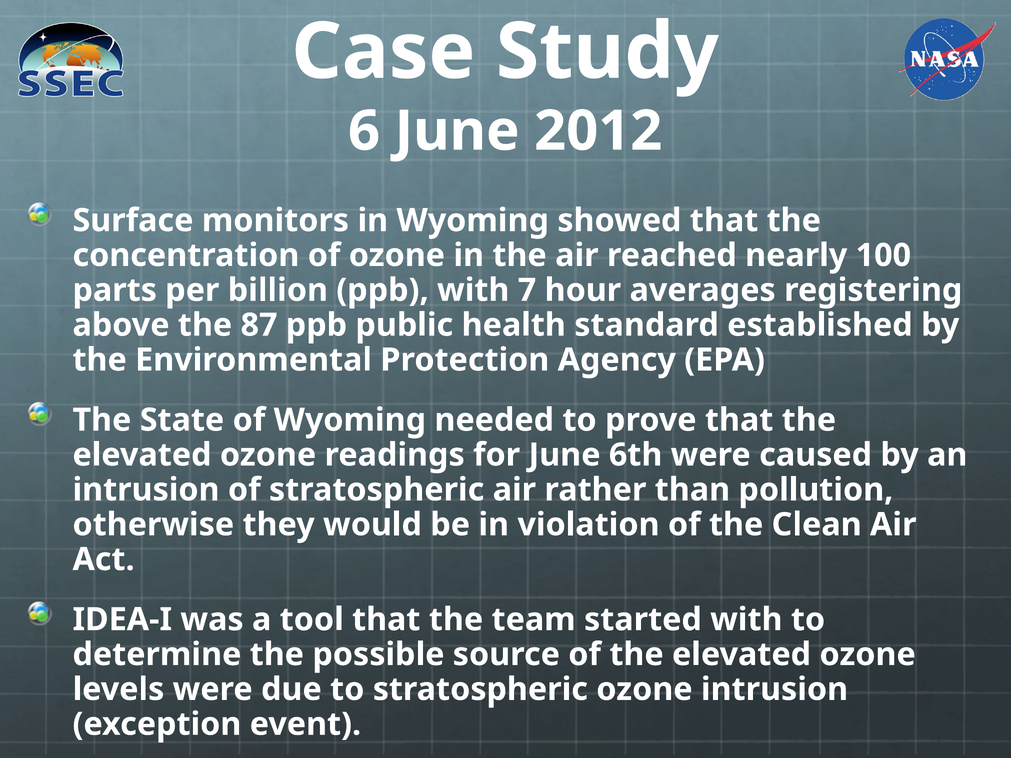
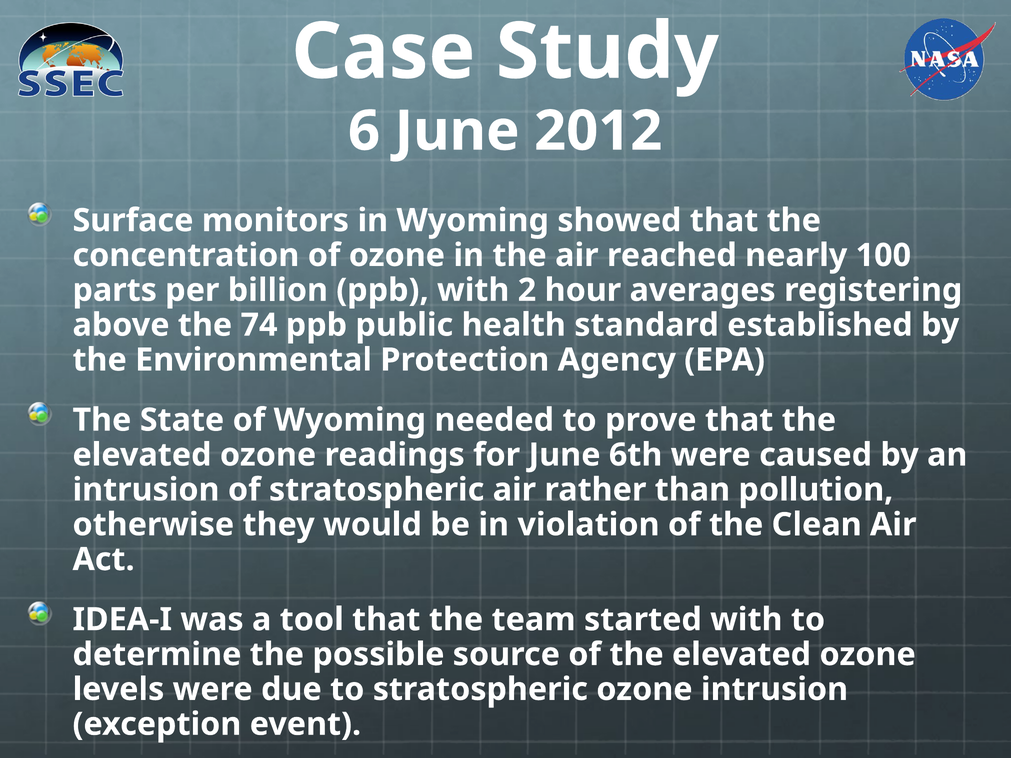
7: 7 -> 2 (527, 290)
87: 87 -> 74 (259, 325)
